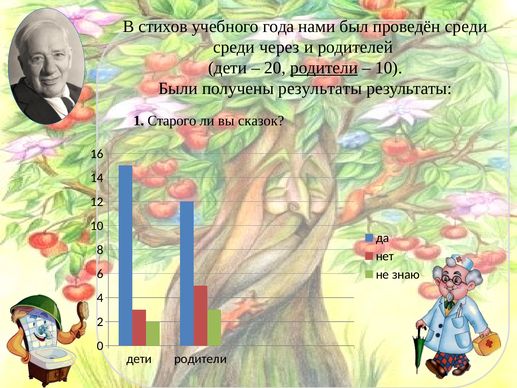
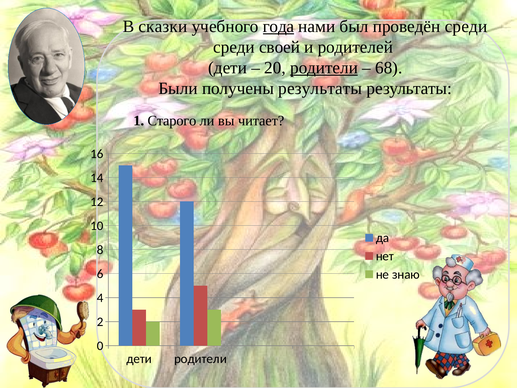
стихов: стихов -> сказки (163, 26)
года underline: none -> present (279, 26)
через: через -> своей (280, 47)
10: 10 -> 68 (389, 68)
сказок: сказок -> читает (261, 121)
